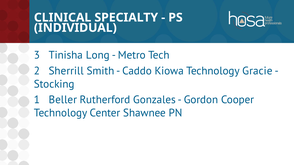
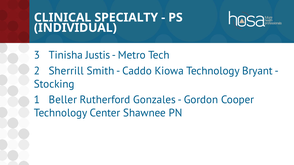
Long: Long -> Justis (98, 55)
Gracie: Gracie -> Bryant (257, 71)
